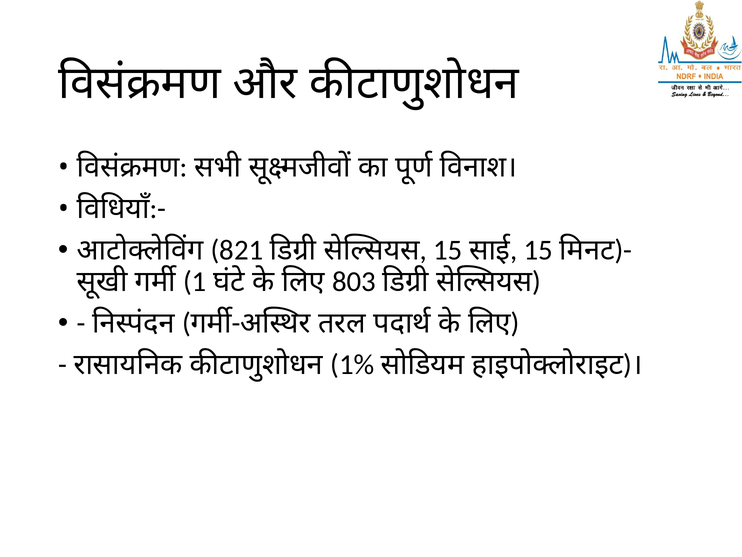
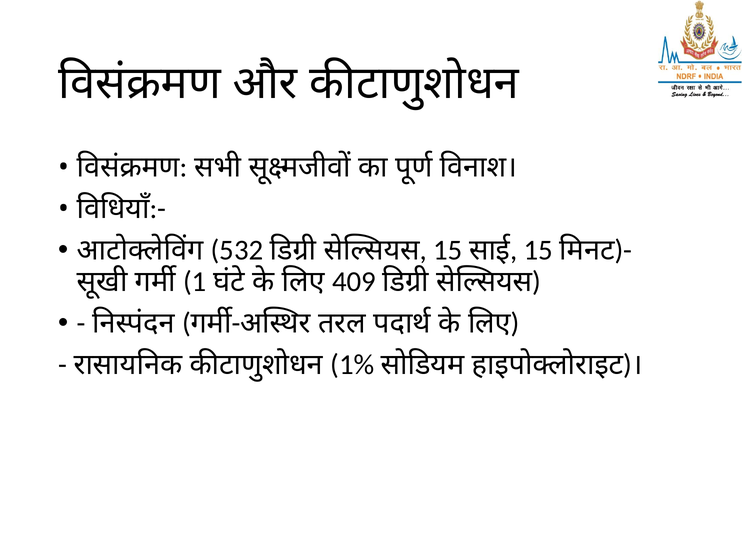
821: 821 -> 532 (237, 250)
803: 803 -> 409 (354, 281)
